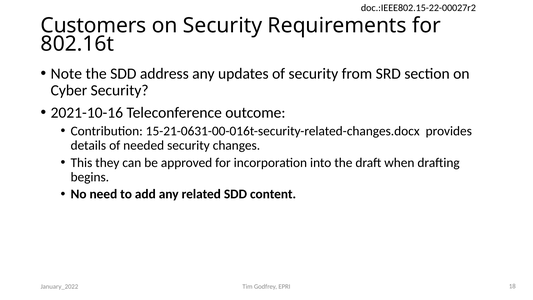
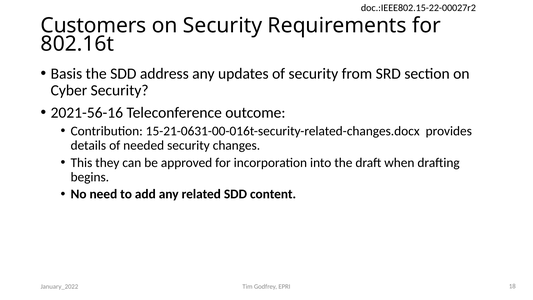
Note: Note -> Basis (66, 74)
2021-10-16: 2021-10-16 -> 2021-56-16 (87, 113)
